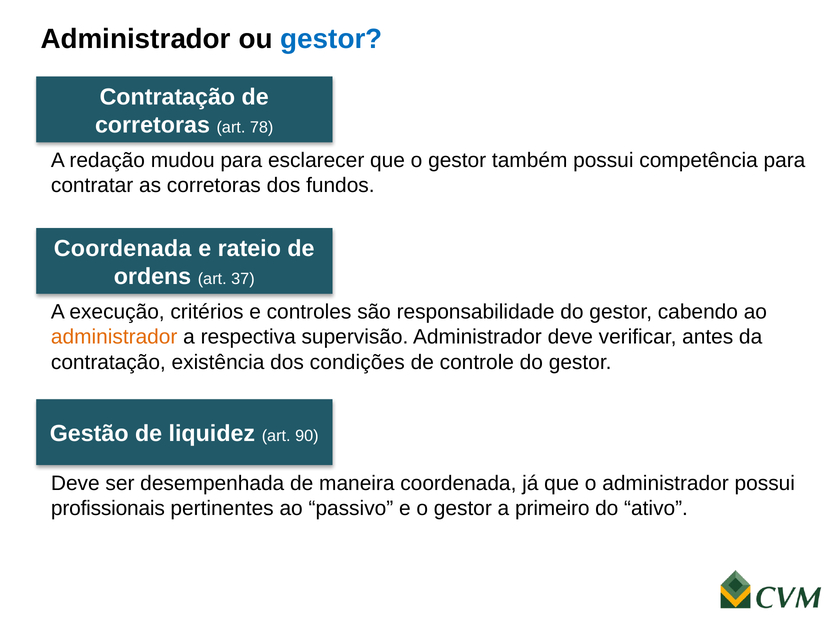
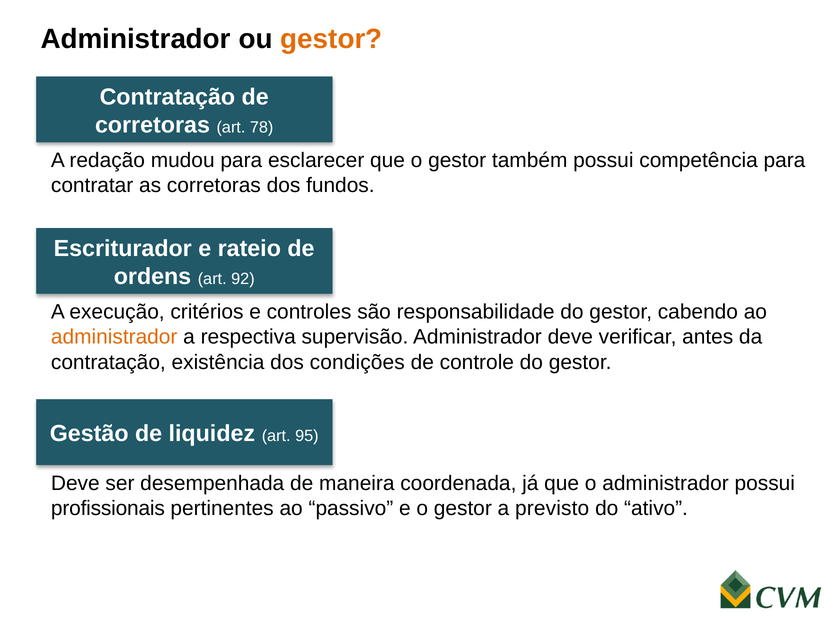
gestor colour: blue -> orange (331, 39)
Coordenada: Coordenada -> Escriturador (123, 249)
37: 37 -> 92 (243, 279)
90: 90 -> 95 (307, 436)
primeiro: primeiro -> previsto (552, 508)
